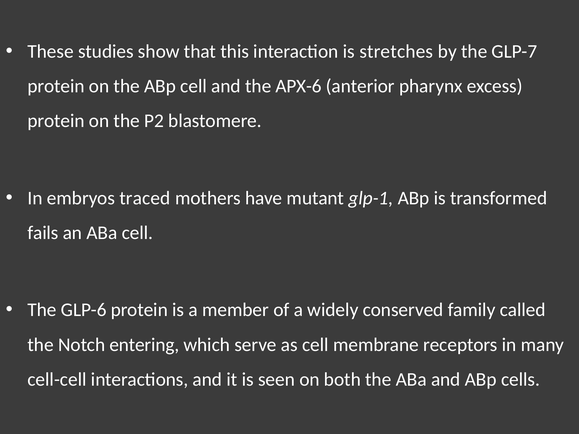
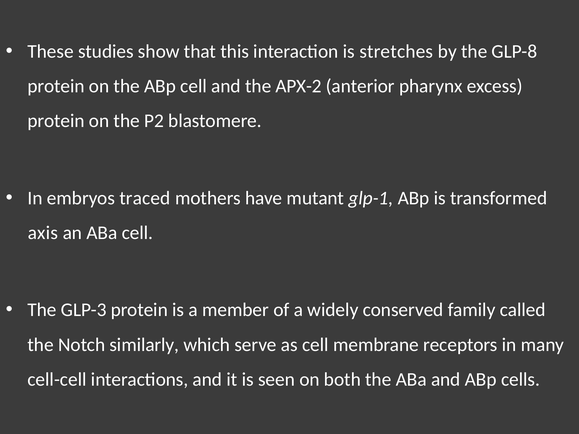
GLP-7: GLP-7 -> GLP-8 (514, 52)
APX-6: APX-6 -> APX-2 (299, 86)
fails: fails -> axis (43, 233)
GLP-6: GLP-6 -> GLP-3 (84, 310)
entering: entering -> similarly (144, 345)
